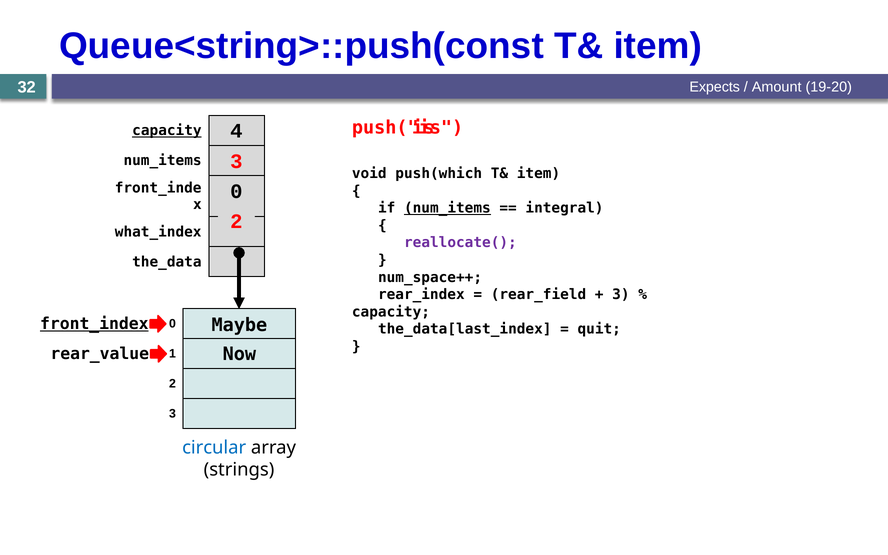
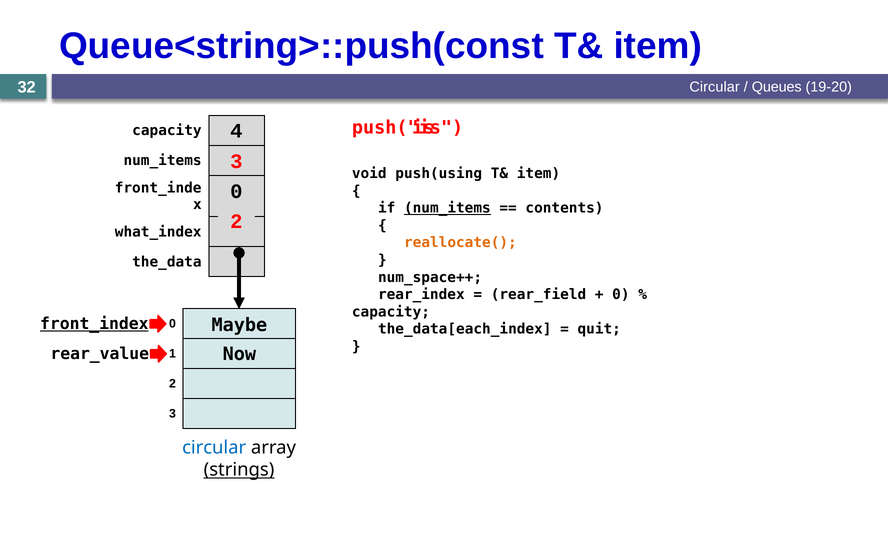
Expects: Expects -> Circular (715, 87)
Amount: Amount -> Queues (777, 87)
capacity underline: present -> none (167, 131)
push(which: push(which -> push(using (439, 174)
integral: integral -> contents (564, 208)
reallocate( colour: purple -> orange (460, 243)
3: 3 -> 0 (621, 295)
the_data[last_index: the_data[last_index -> the_data[each_index (465, 329)
strings underline: none -> present (239, 470)
